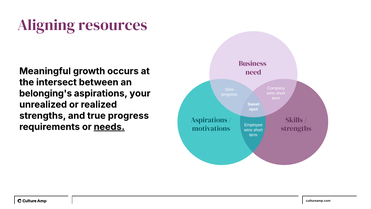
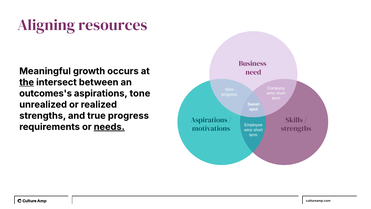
the underline: none -> present (27, 82)
belonging's: belonging's -> outcomes's (46, 93)
your: your -> tone (140, 93)
